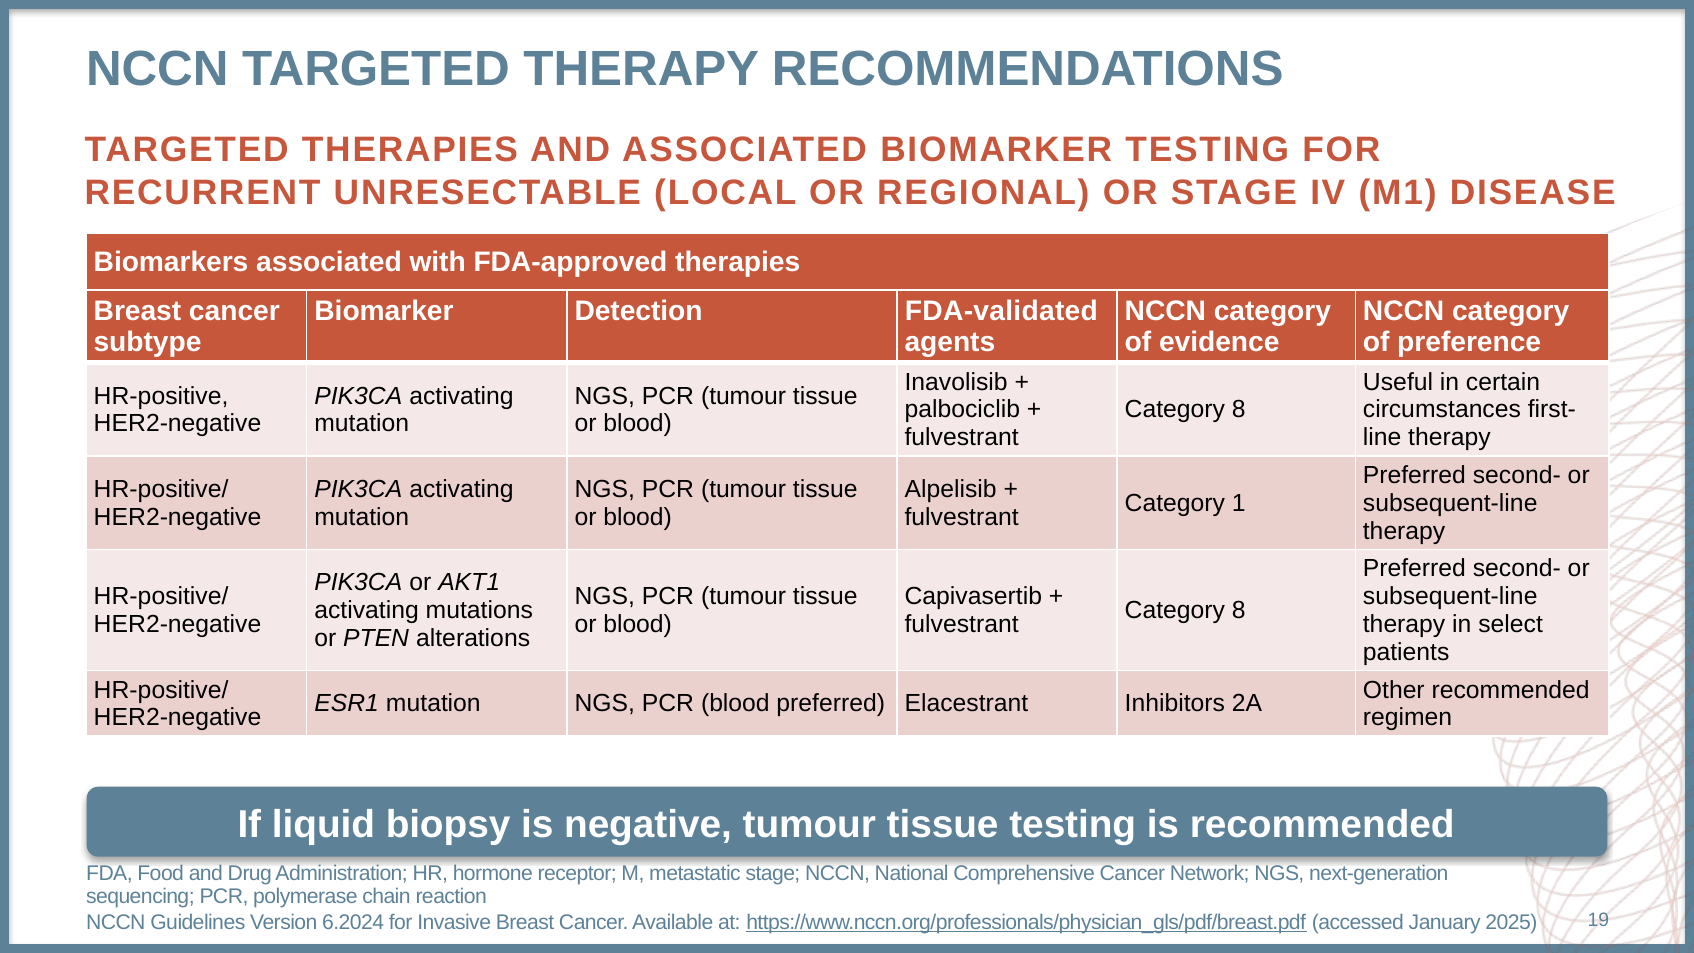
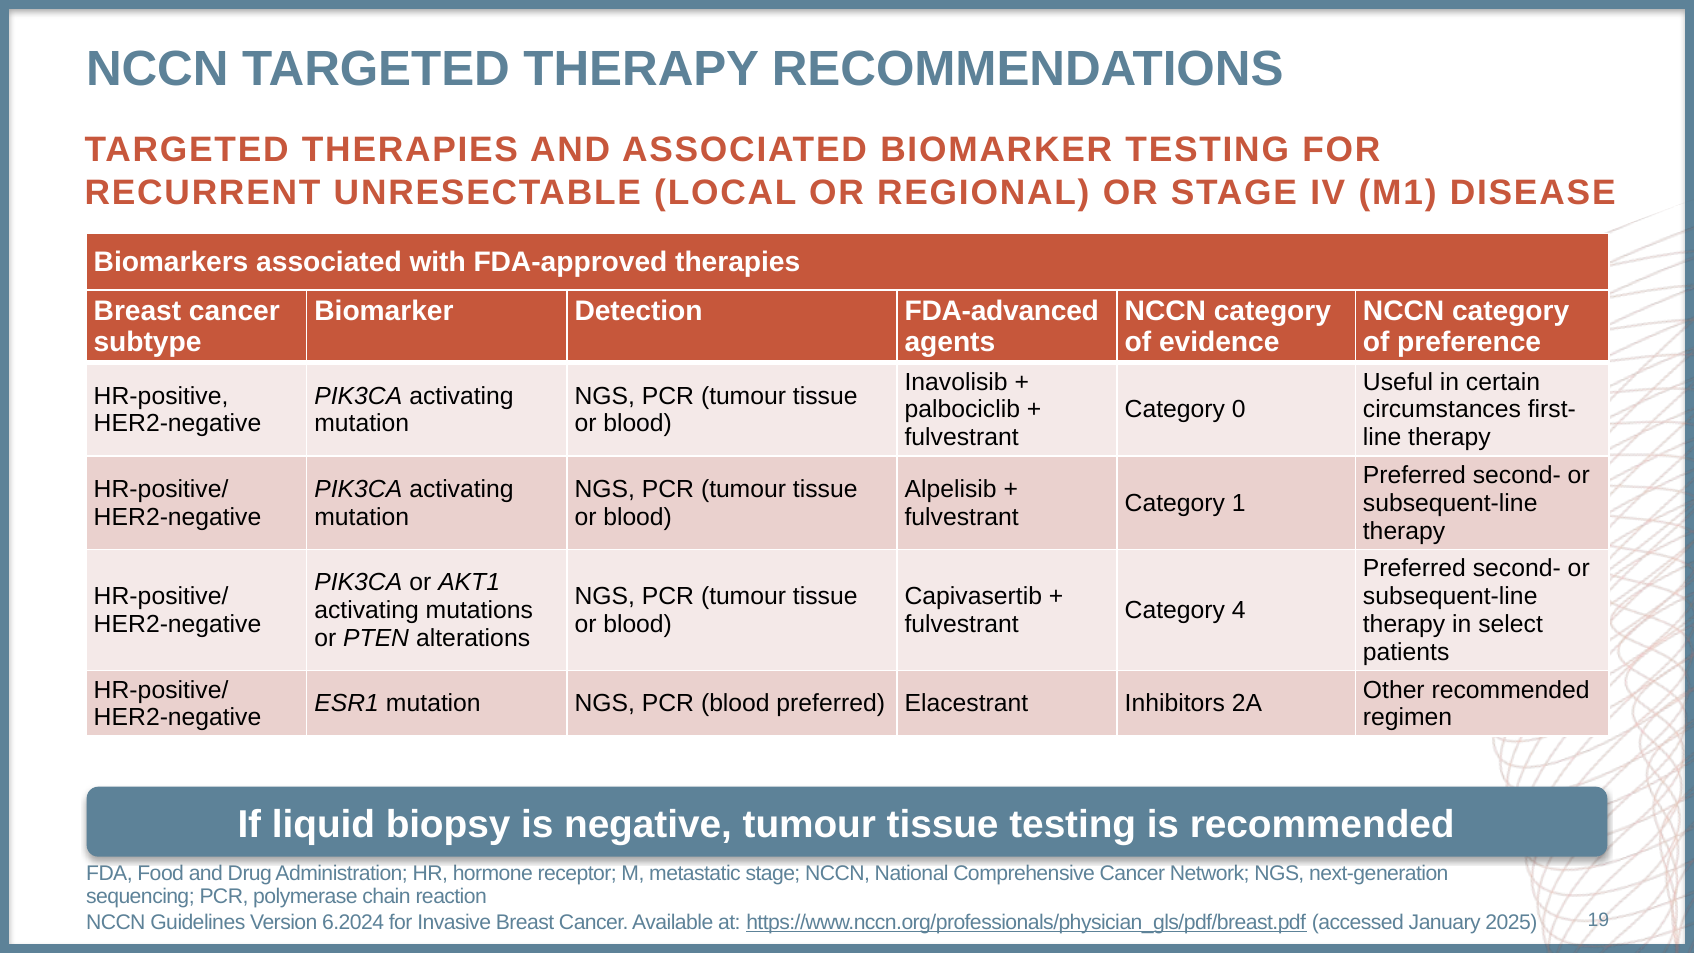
FDA-validated: FDA-validated -> FDA-advanced (1002, 311)
8: 8 -> 0 (1239, 410)
8: 8 -> 4 (1239, 610)
